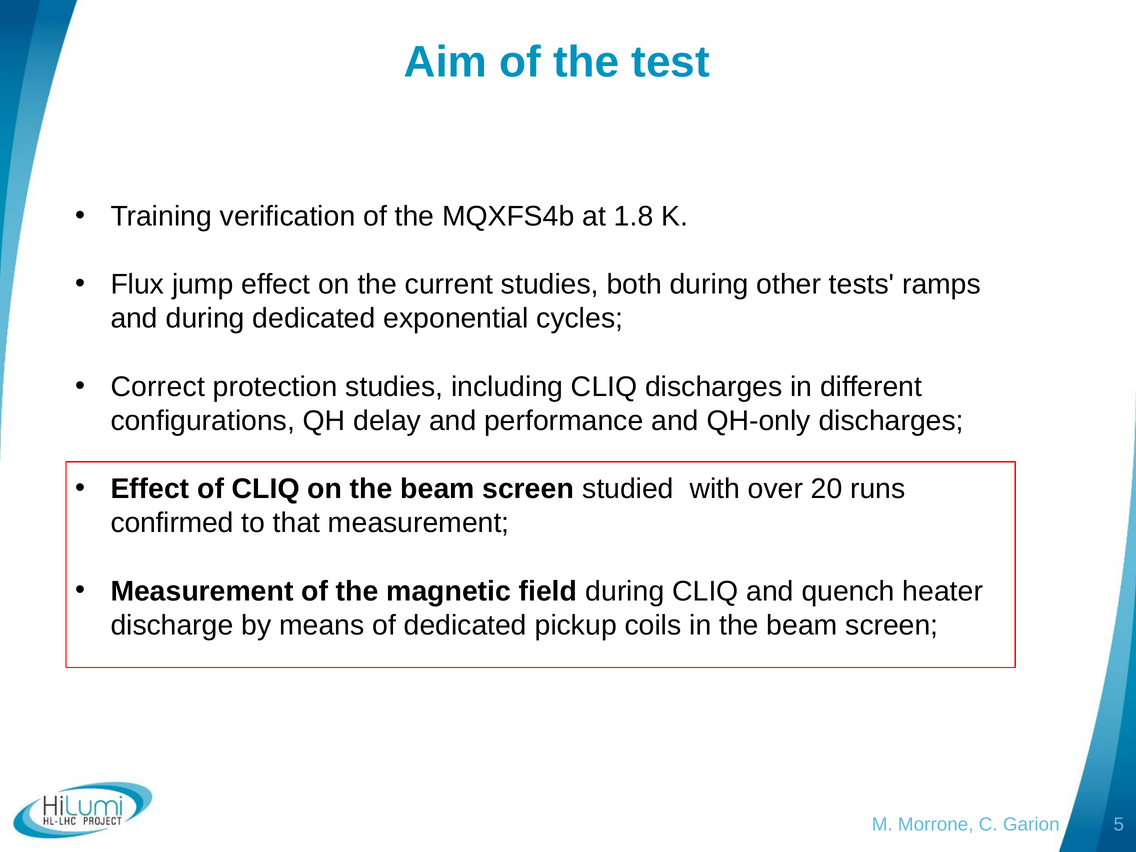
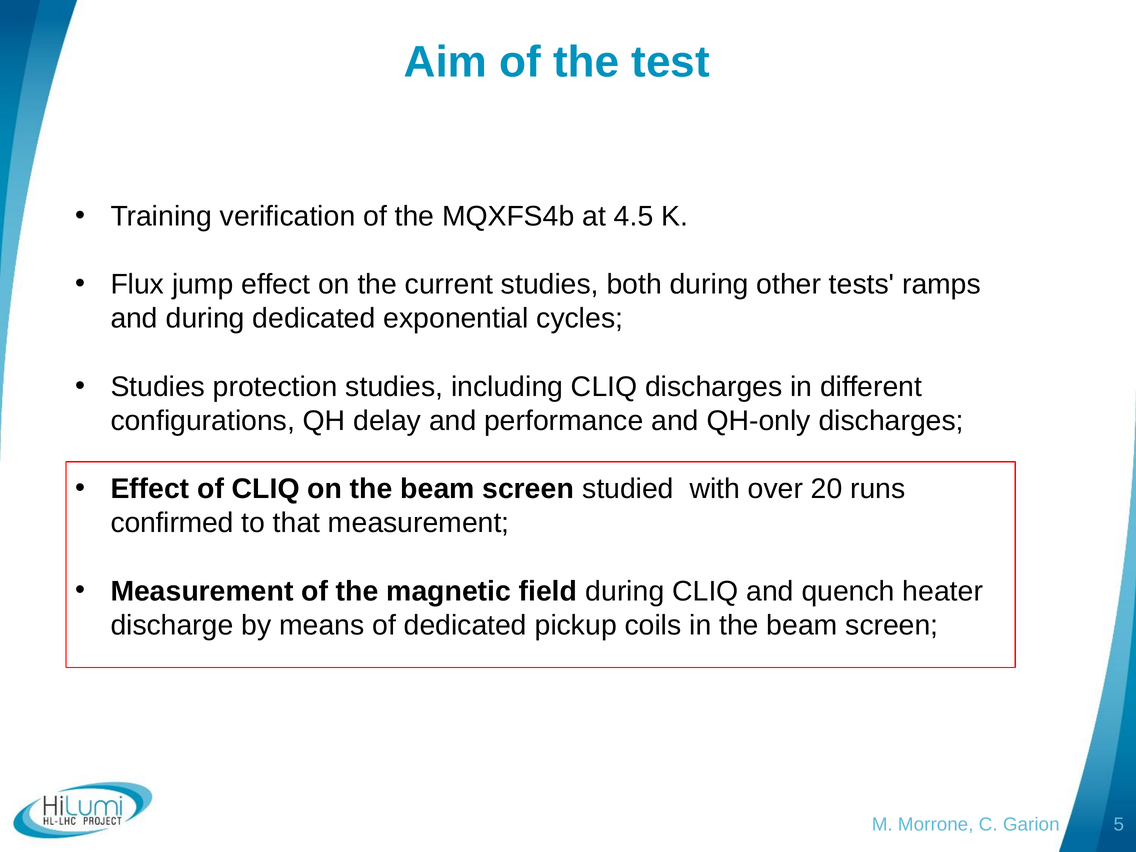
1.8: 1.8 -> 4.5 (634, 216)
Correct: Correct -> Studies (158, 387)
